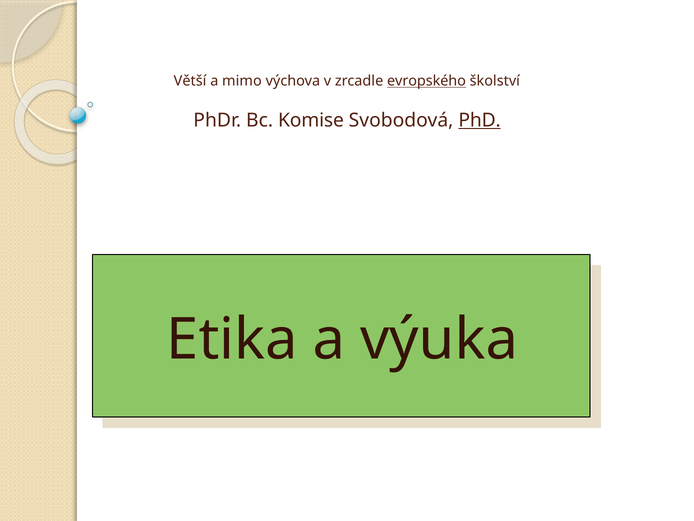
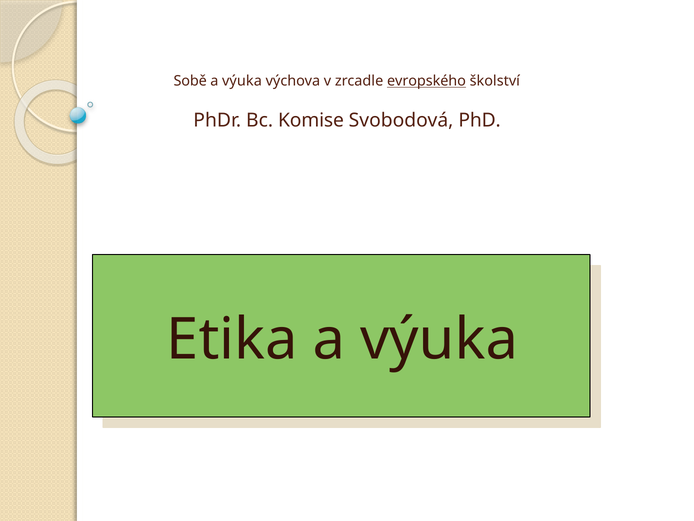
Větší: Větší -> Sobě (190, 81)
mimo: mimo -> výuka (242, 81)
PhD underline: present -> none (480, 120)
